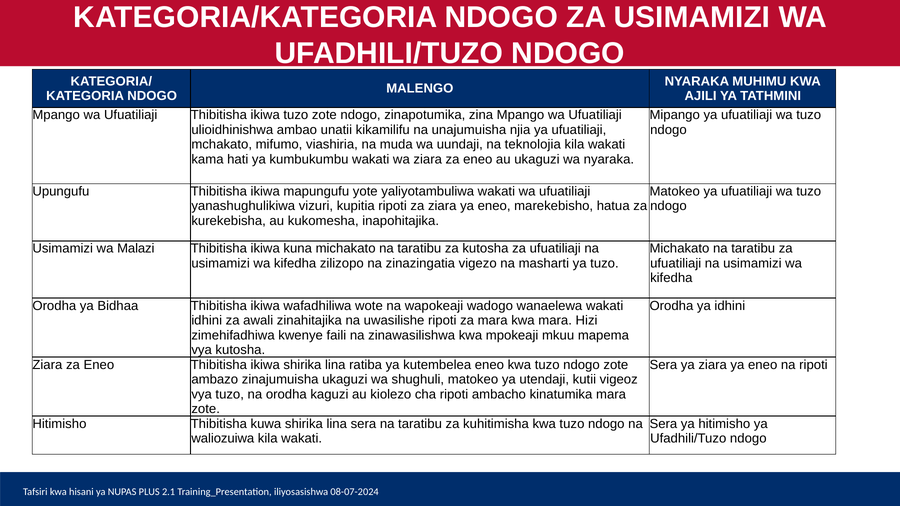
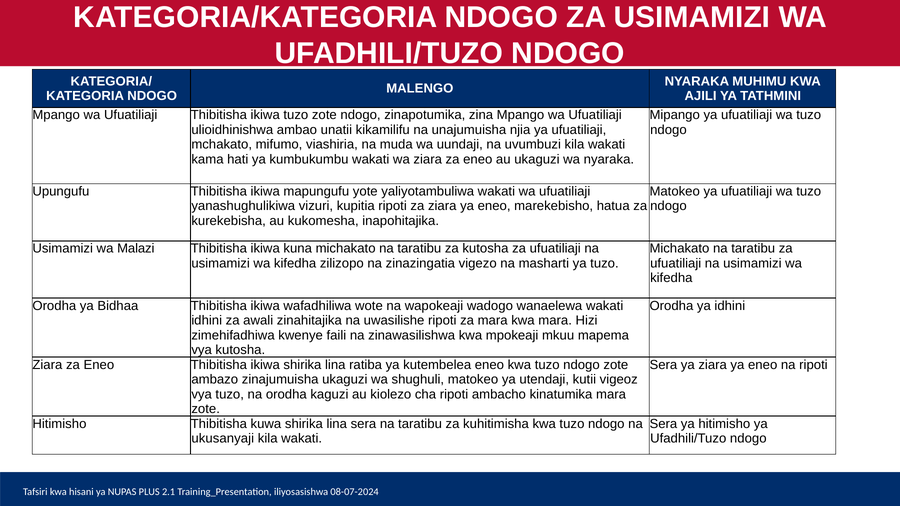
teknolojia: teknolojia -> uvumbuzi (533, 145)
waliozuiwa: waliozuiwa -> ukusanyaji (223, 439)
